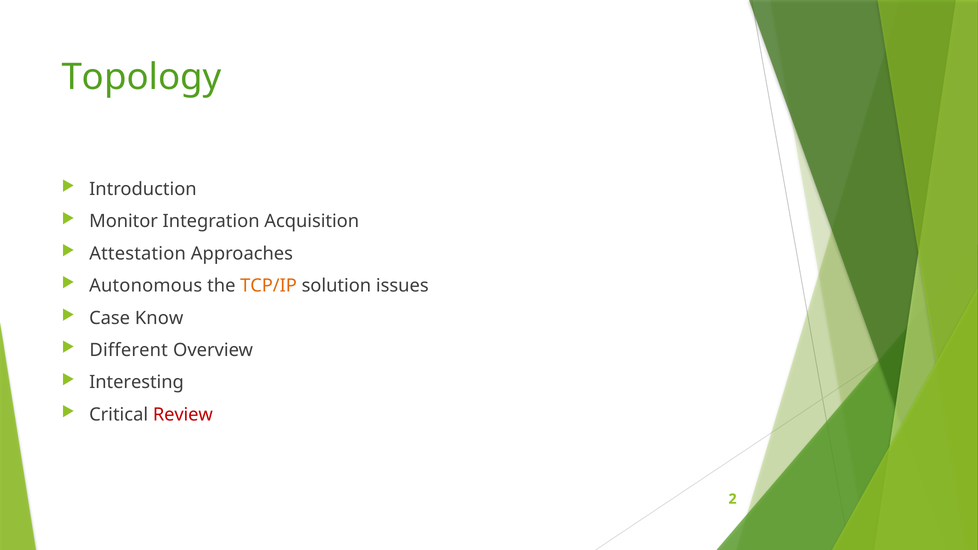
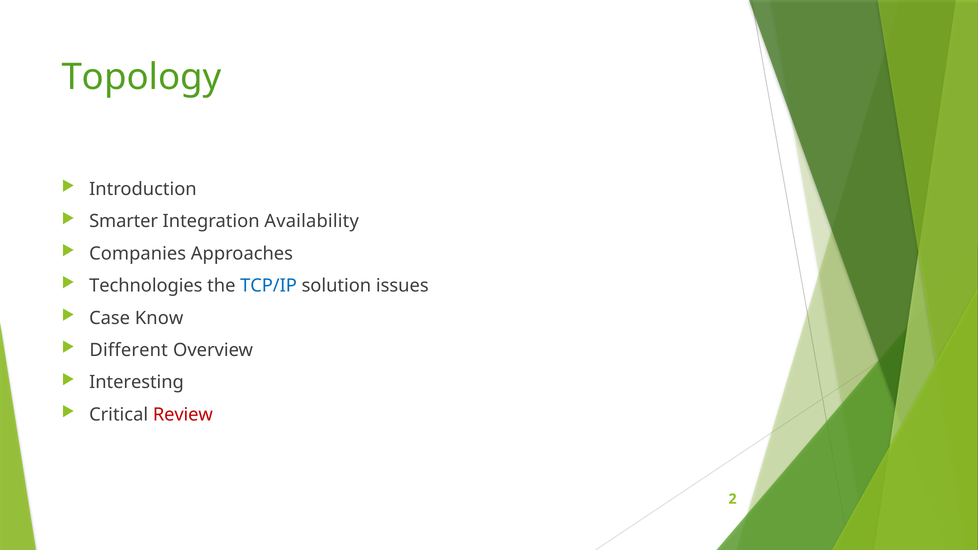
Monitor: Monitor -> Smarter (124, 221)
Acquisition: Acquisition -> Availability (312, 221)
Attestation: Attestation -> Companies (138, 254)
Autonomous: Autonomous -> Technologies (146, 286)
TCP/IP colour: orange -> blue (269, 286)
